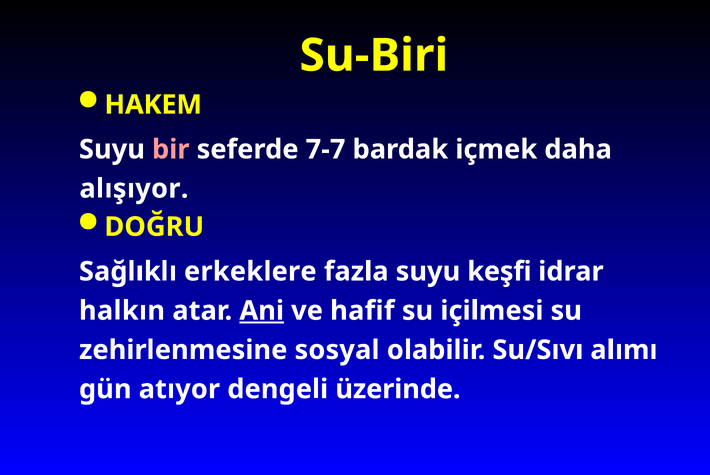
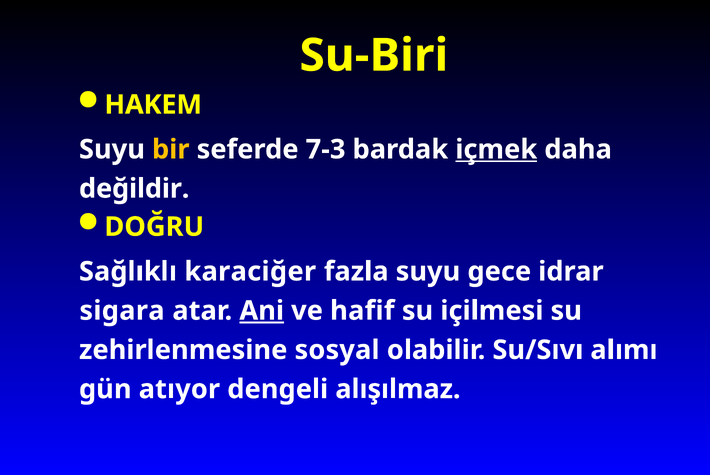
bir colour: pink -> yellow (171, 149)
7-7: 7-7 -> 7-3 (326, 149)
içmek underline: none -> present (496, 149)
alışıyor: alışıyor -> değildir (134, 189)
erkeklere: erkeklere -> karaciğer (250, 272)
keşfi: keşfi -> gece (499, 272)
halkın: halkın -> sigara (122, 311)
üzerinde: üzerinde -> alışılmaz (398, 389)
